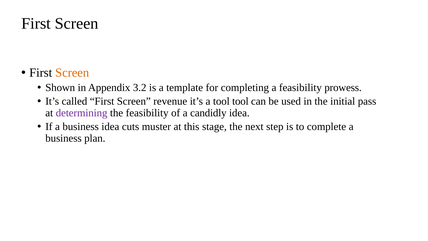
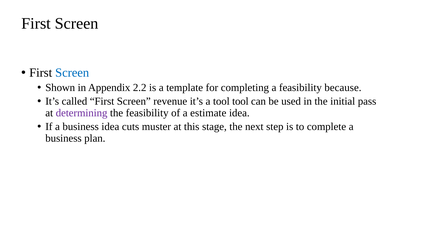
Screen colour: orange -> blue (72, 73)
3.2: 3.2 -> 2.2 (140, 87)
prowess: prowess -> because (343, 87)
candidly: candidly -> estimate (208, 113)
